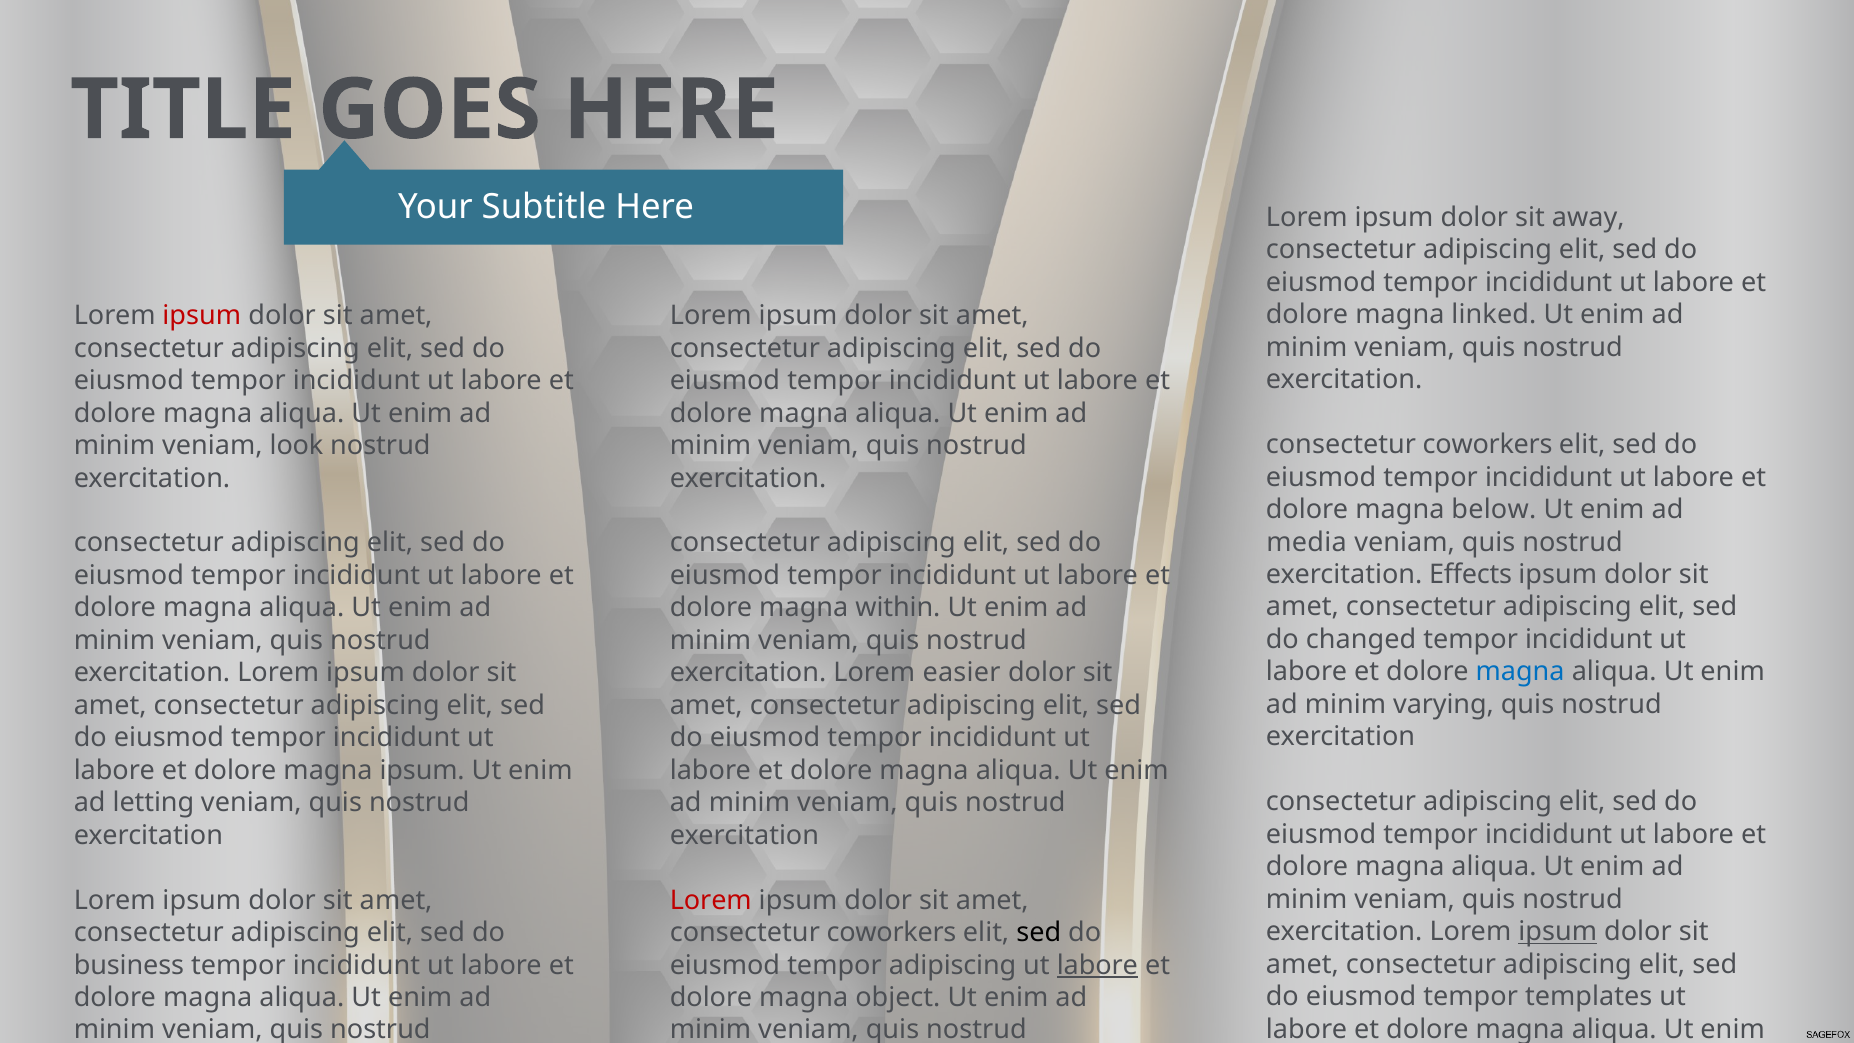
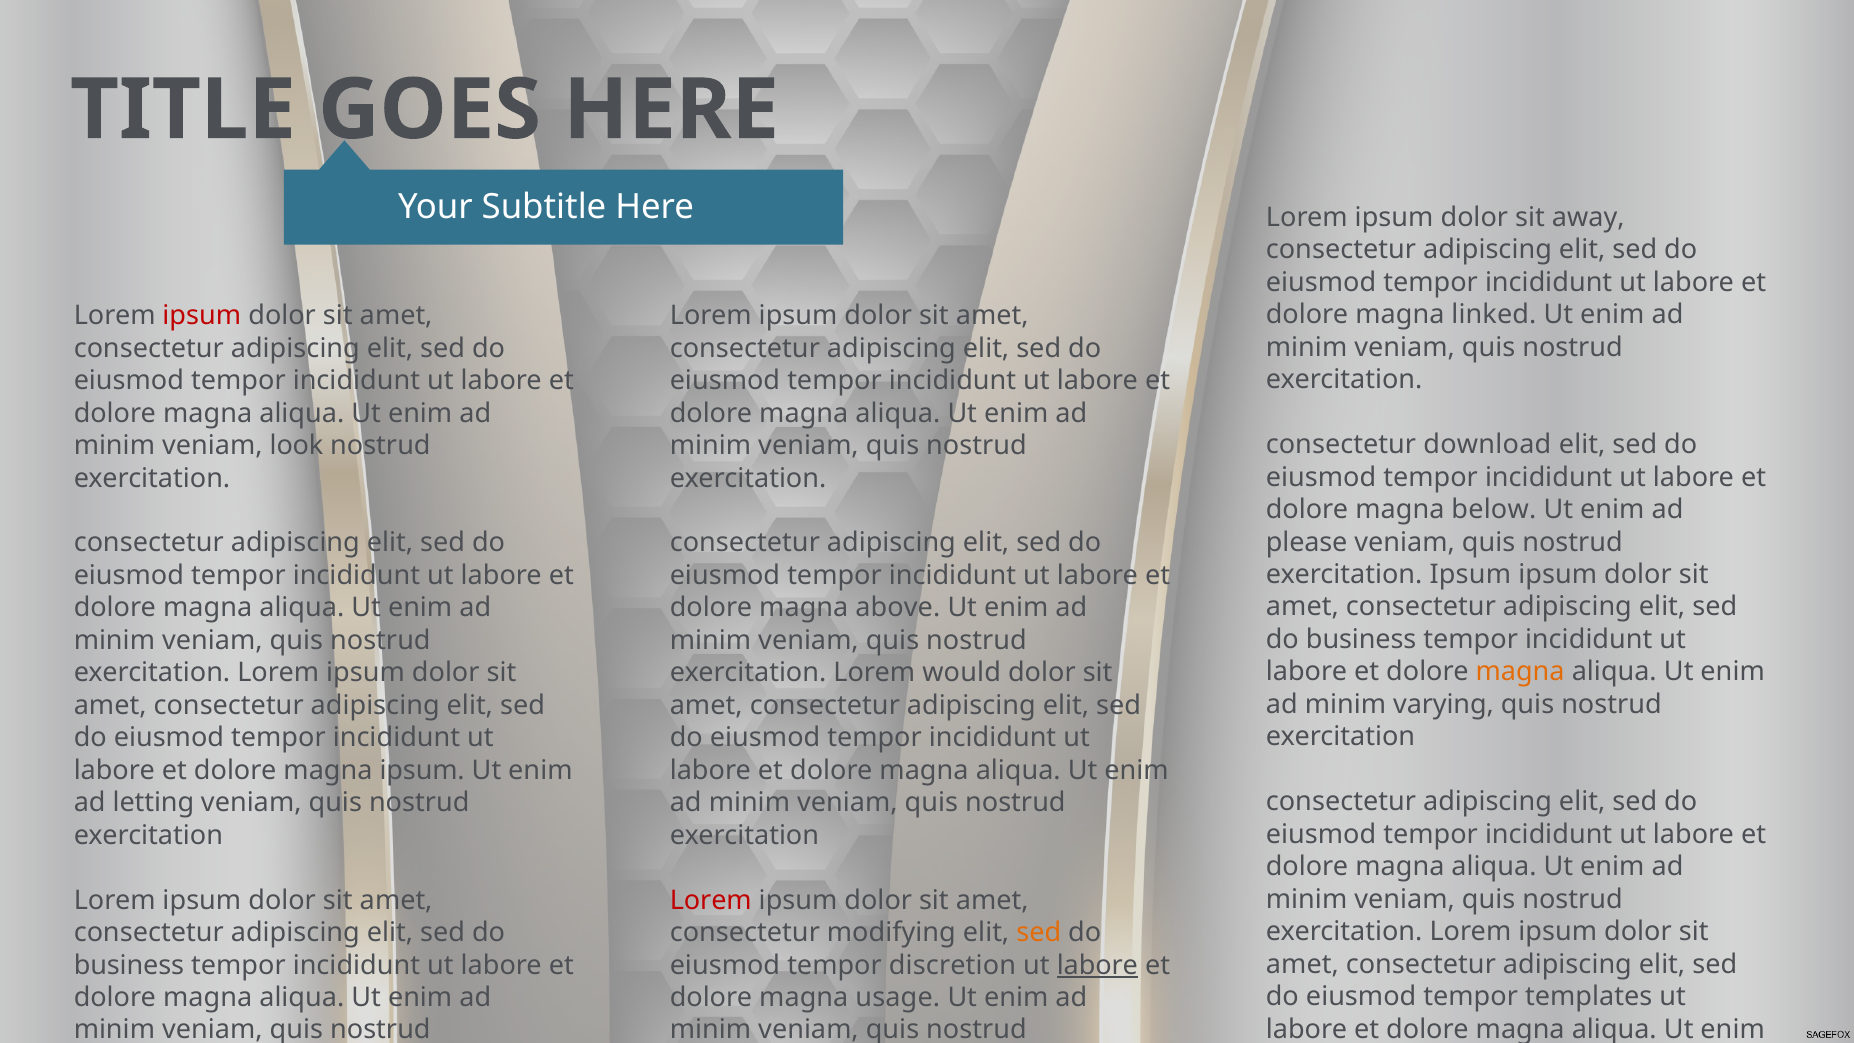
coworkers: coworkers -> download (1487, 445)
media: media -> please (1307, 542)
exercitation Effects: Effects -> Ipsum (1470, 574)
within: within -> above (898, 608)
changed: changed -> business (1361, 639)
magna colour: blue -> orange (1520, 672)
easier: easier -> would (962, 673)
ipsum underline: present -> none (1558, 932)
coworkers: coworkers -> modifying (891, 933)
sed colour: black -> orange (1039, 933)
tempor adipiscing: adipiscing -> discretion (952, 965)
object: object -> usage (898, 997)
